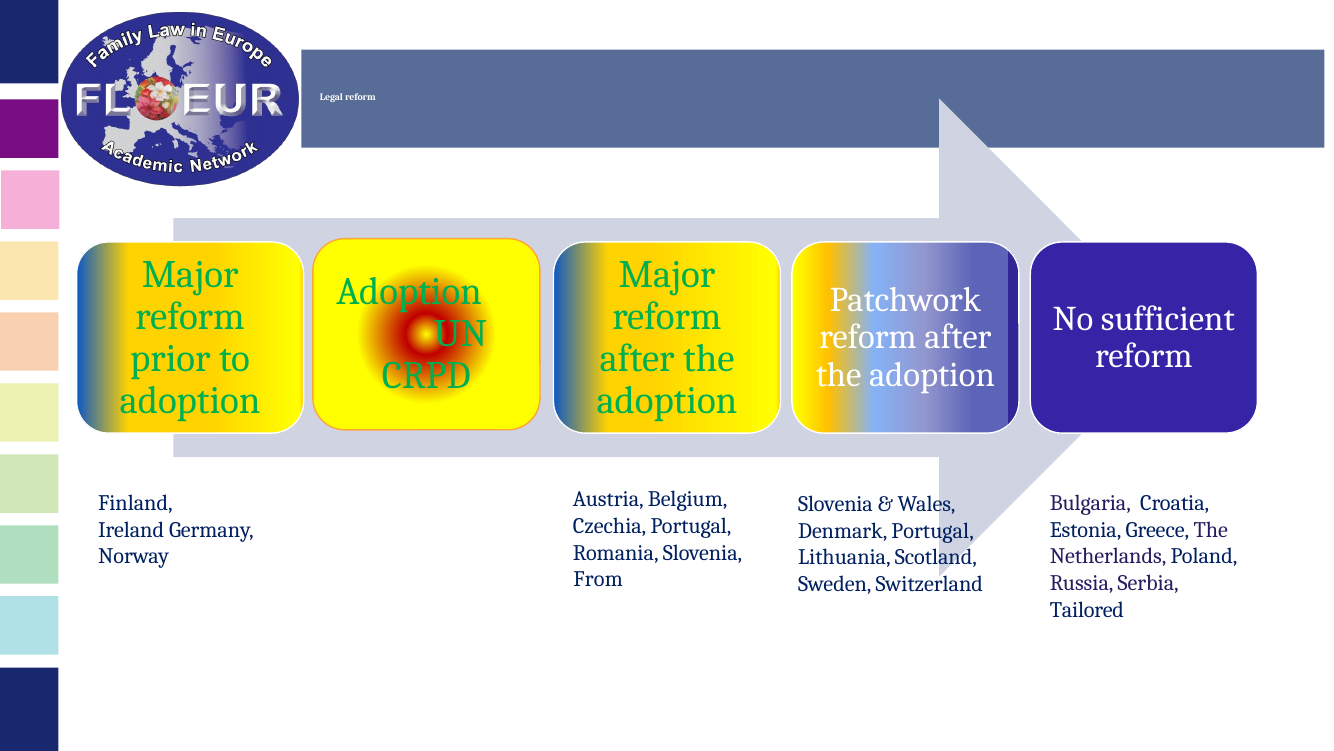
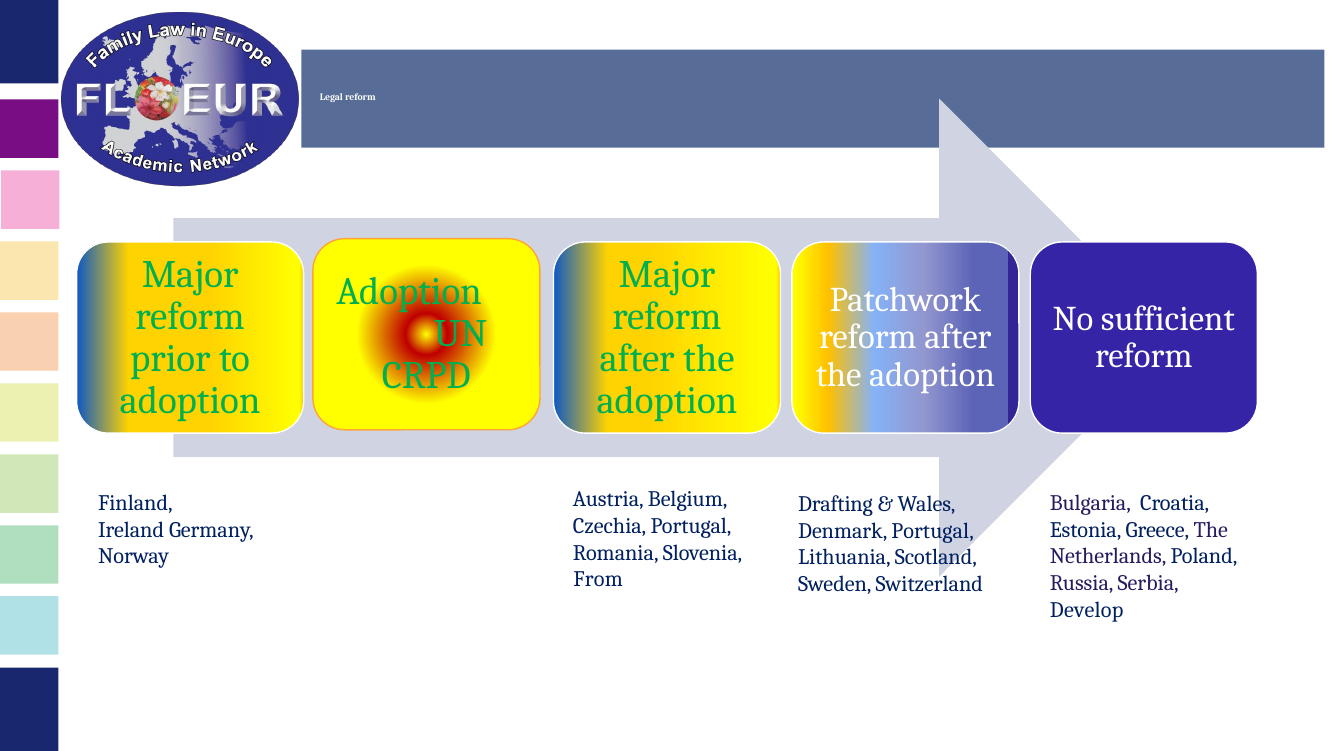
Slovenia: Slovenia -> Drafting (836, 504)
Tailored: Tailored -> Develop (1087, 609)
